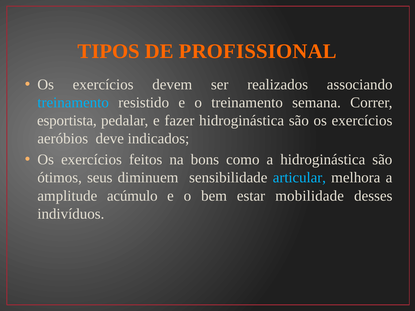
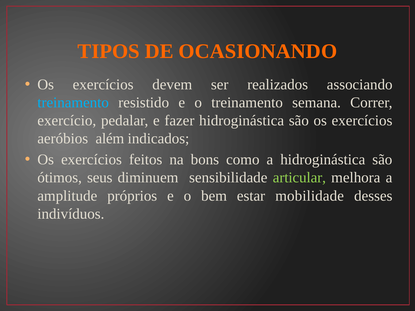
PROFISSIONAL: PROFISSIONAL -> OCASIONANDO (258, 51)
esportista: esportista -> exercício (67, 121)
deve: deve -> além (110, 139)
articular colour: light blue -> light green (299, 178)
acúmulo: acúmulo -> próprios (132, 196)
